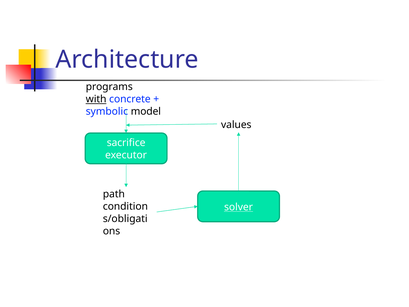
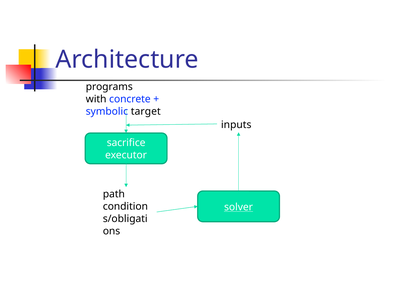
with underline: present -> none (96, 99)
model: model -> target (146, 111)
values: values -> inputs (236, 125)
